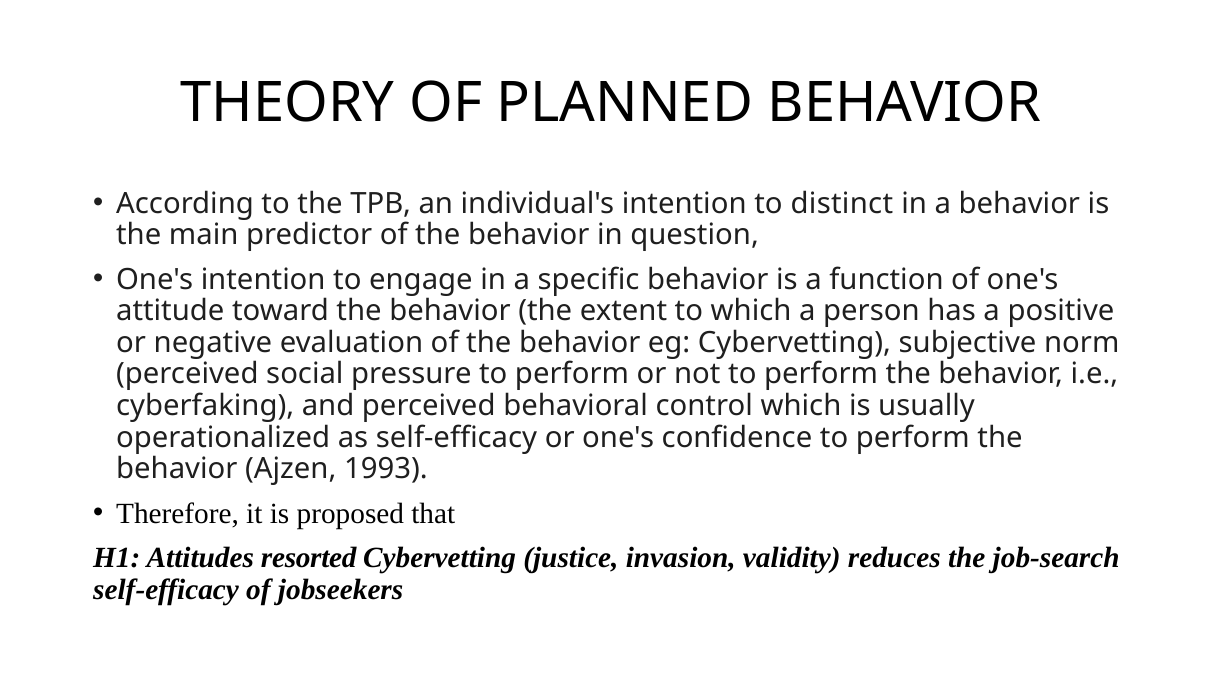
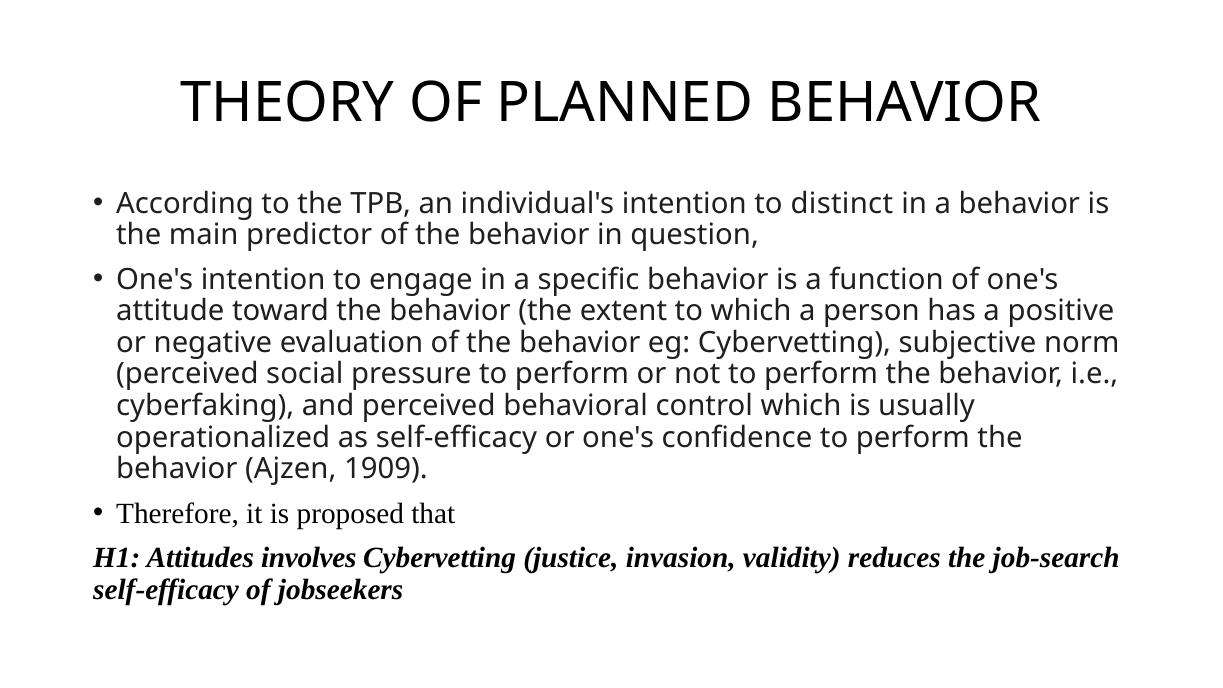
1993: 1993 -> 1909 (386, 469)
resorted: resorted -> involves (309, 558)
